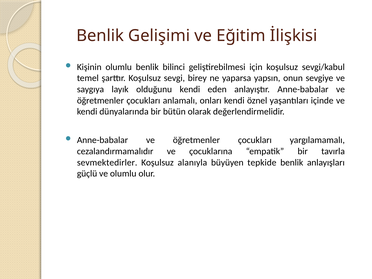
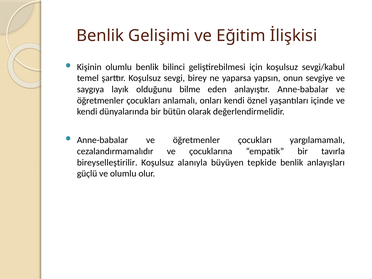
olduğunu kendi: kendi -> bilme (190, 89)
sevmektedirler: sevmektedirler -> bireyselleştirilir (107, 162)
